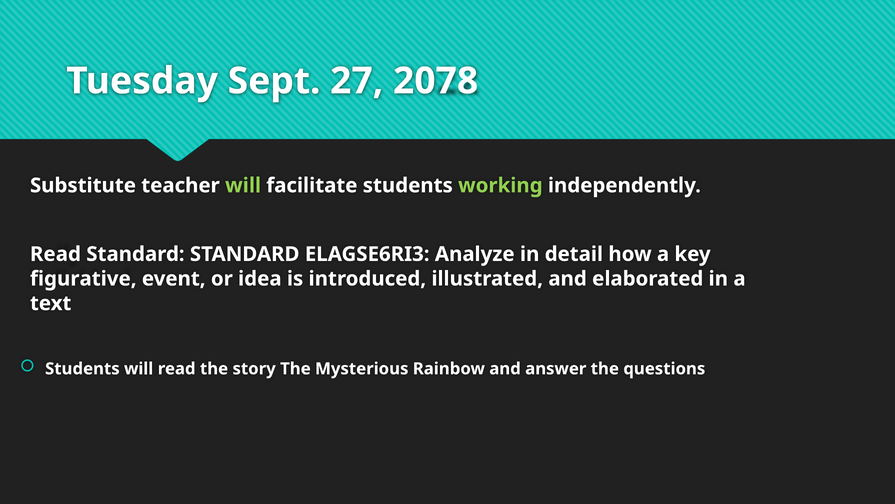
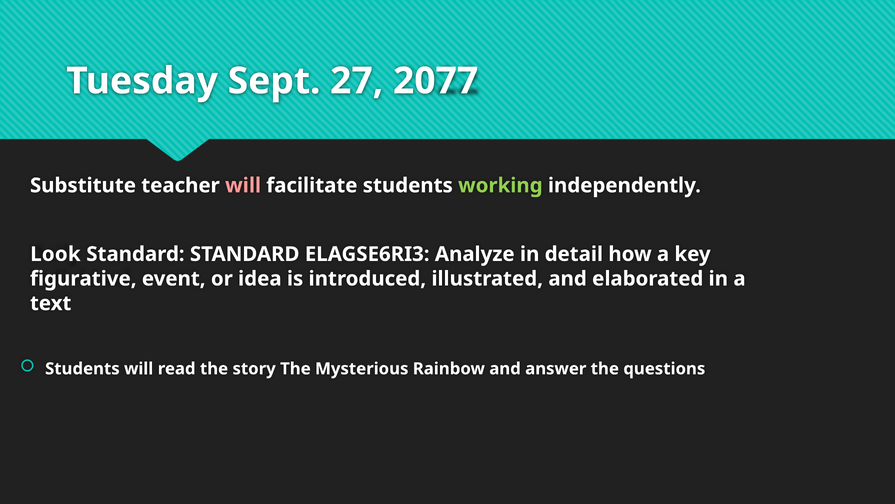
2078: 2078 -> 2077 (436, 81)
will colour: light green -> pink (243, 185)
Read: Read -> Look (55, 254)
